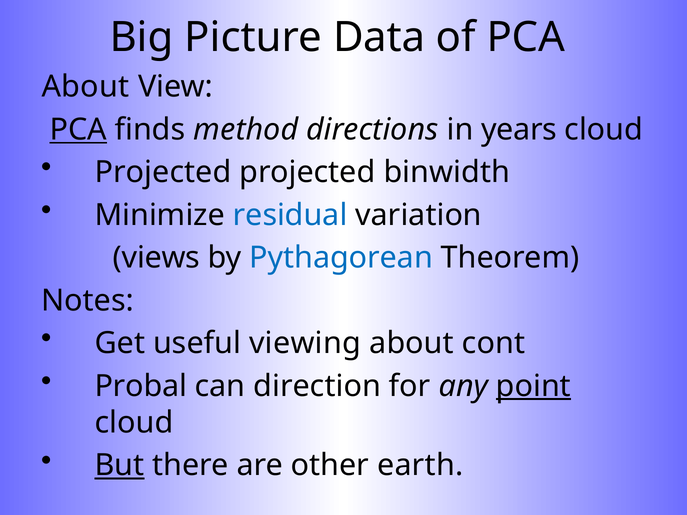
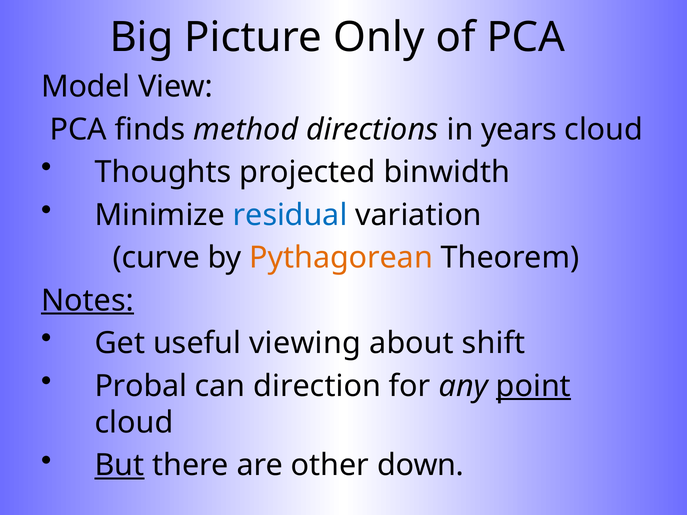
Data: Data -> Only (379, 37)
About: About -> Model (86, 87)
PCA underline: present -> none (78, 130)
Projected: Projected -> Thoughts (163, 172)
views: views -> curve (156, 258)
Pythagorean colour: blue -> orange (341, 258)
Notes underline: none -> present (88, 301)
cont: cont -> shift (494, 343)
earth: earth -> down (421, 466)
